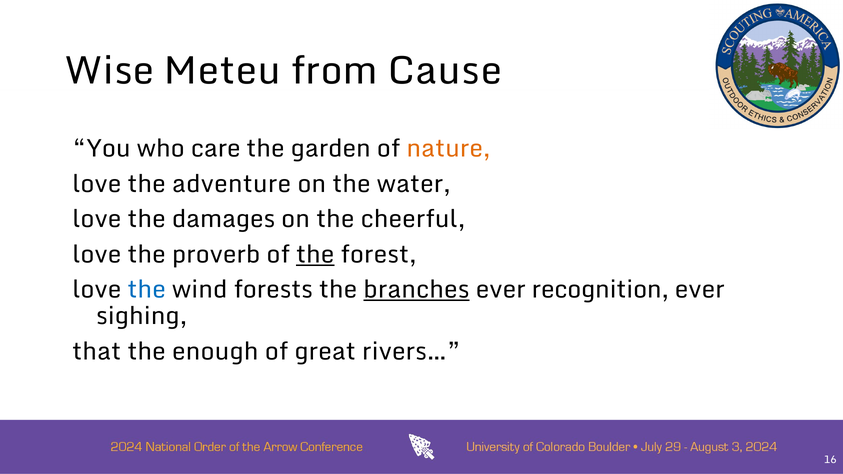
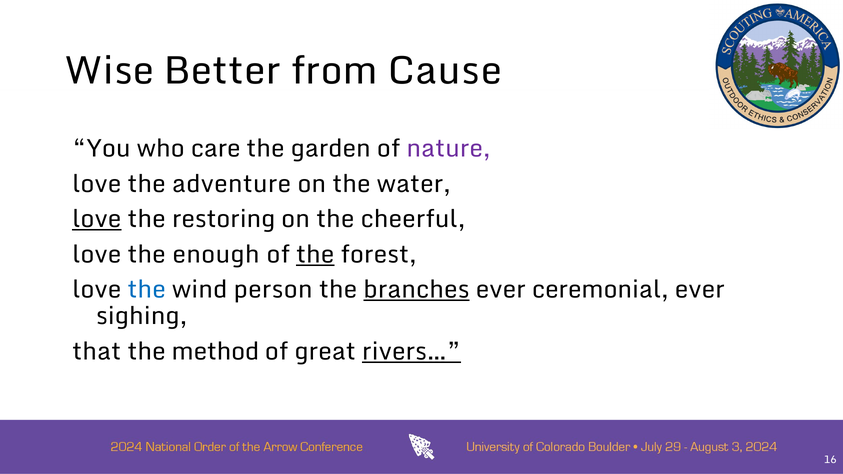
Meteu: Meteu -> Better (222, 71)
nature colour: orange -> purple (449, 149)
love underline: none -> present (97, 219)
damages: damages -> restoring (224, 219)
proverb: proverb -> enough (216, 255)
forests: forests -> person (273, 290)
recognition: recognition -> ceremonial (600, 290)
enough: enough -> method (215, 352)
rivers… underline: none -> present (411, 352)
